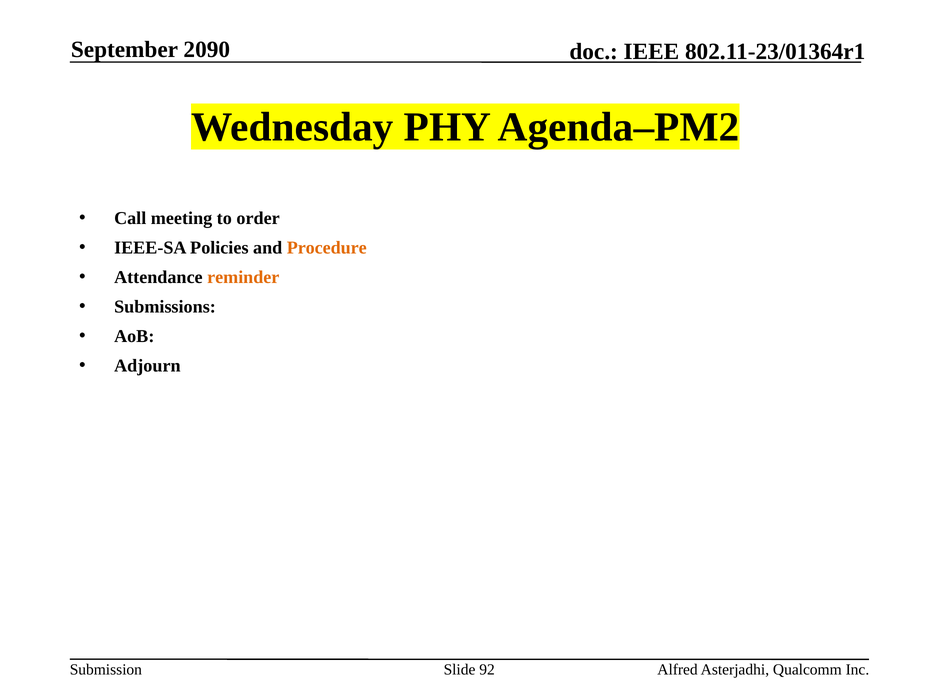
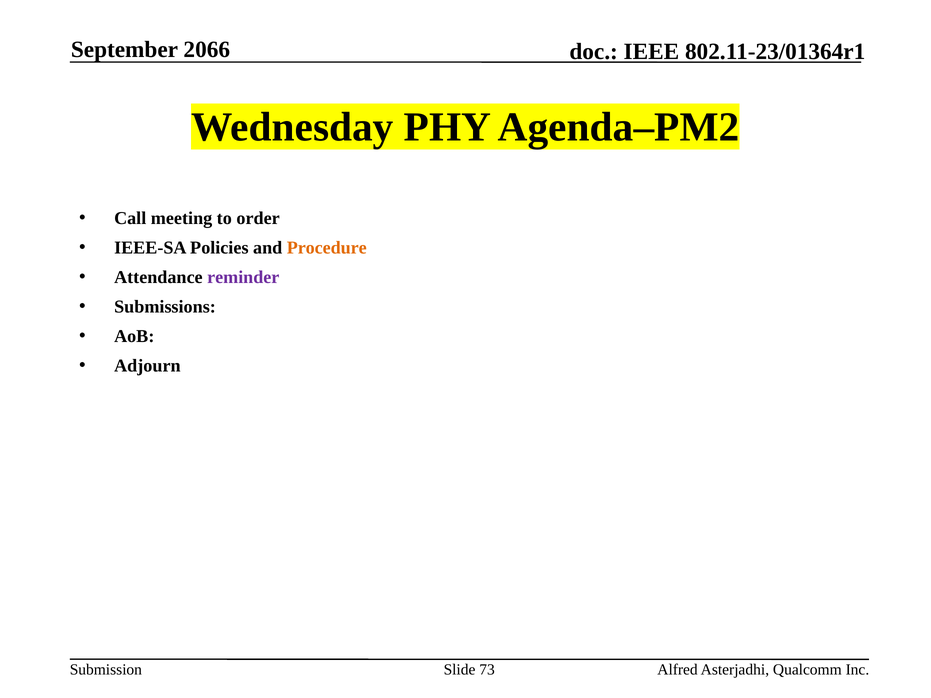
2090: 2090 -> 2066 (207, 49)
reminder colour: orange -> purple (243, 278)
92: 92 -> 73 (487, 670)
